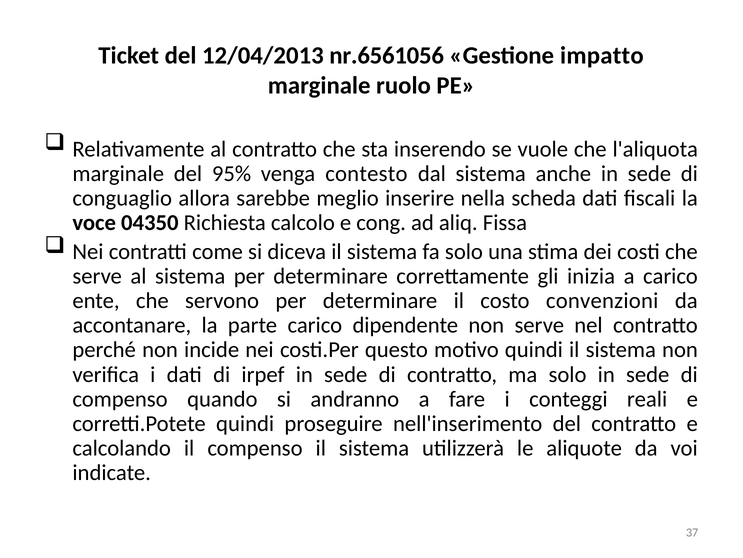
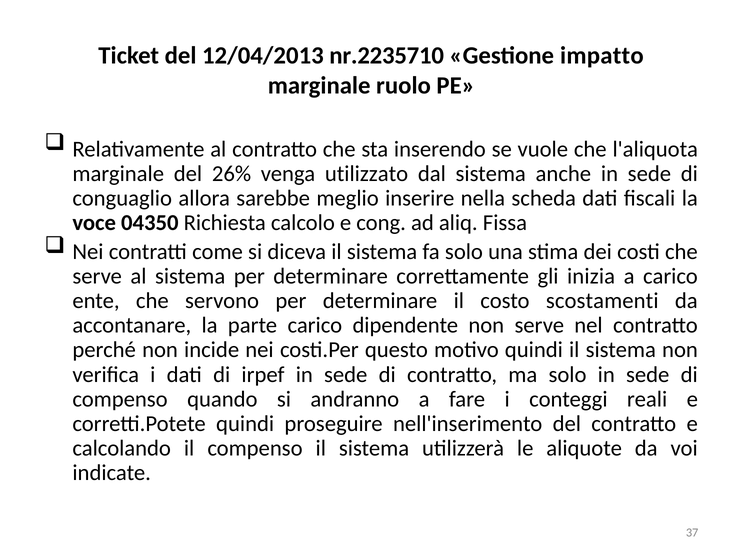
nr.6561056: nr.6561056 -> nr.2235710 (387, 56)
95%: 95% -> 26% (232, 173)
contesto: contesto -> utilizzato (367, 173)
convenzioni: convenzioni -> scostamenti (602, 300)
